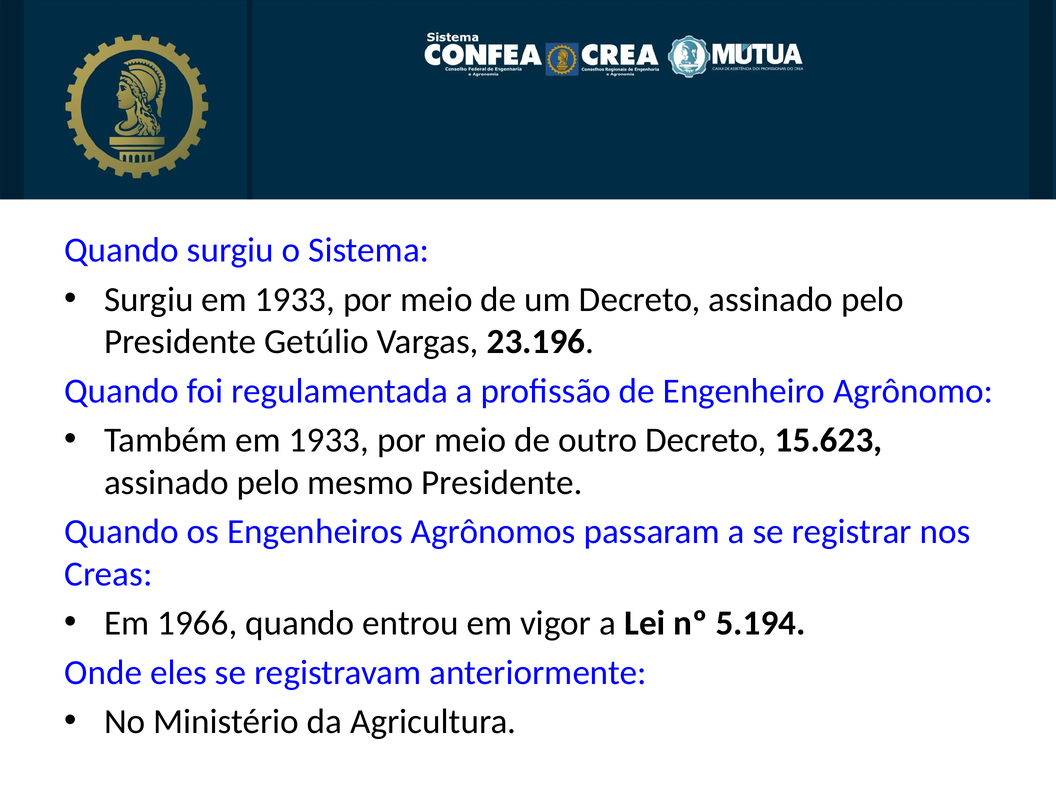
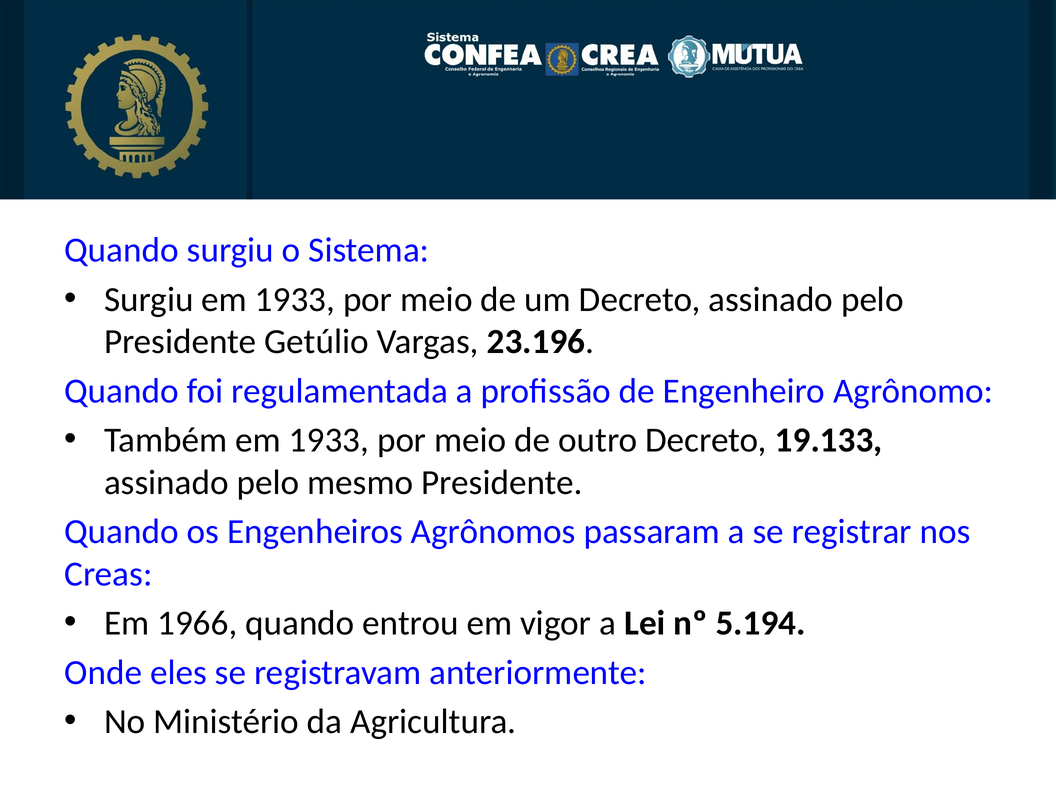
15.623: 15.623 -> 19.133 (829, 440)
